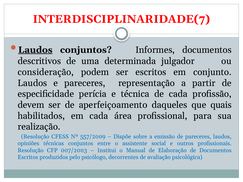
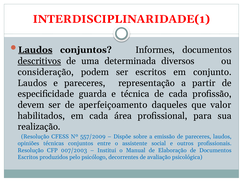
INTERDISCIPLINARIDADE(7: INTERDISCIPLINARIDADE(7 -> INTERDISCIPLINARIDADE(1 (121, 19)
descritivos underline: none -> present (39, 61)
julgador: julgador -> diversos (178, 61)
perícia: perícia -> guarda (93, 94)
quais: quais -> valor (221, 105)
